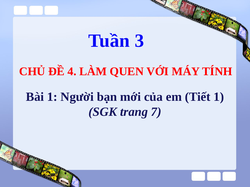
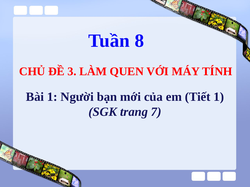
3: 3 -> 8 (139, 41)
4: 4 -> 3 (72, 72)
